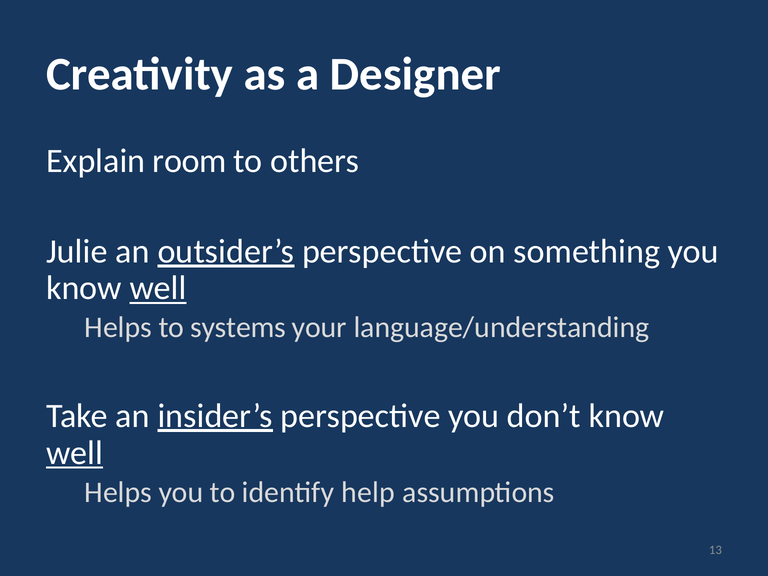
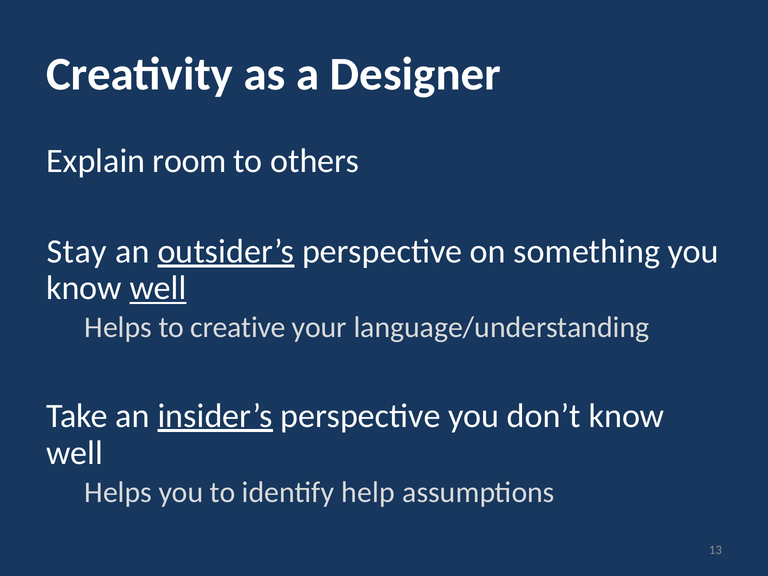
Julie: Julie -> Stay (77, 251)
systems: systems -> creative (238, 328)
well underline: present -> none (74, 453)
